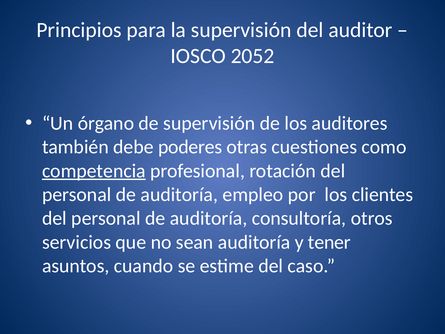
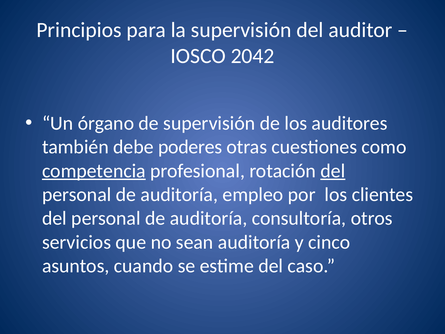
2052: 2052 -> 2042 (253, 56)
del underline: none -> present (333, 171)
tener: tener -> cinco (329, 242)
